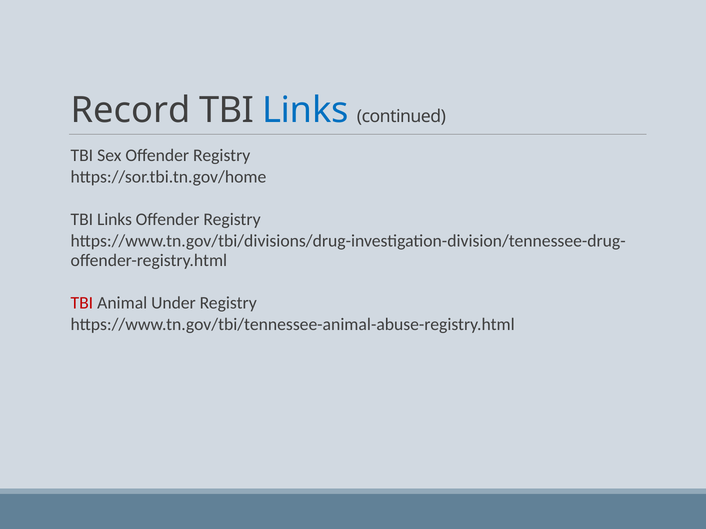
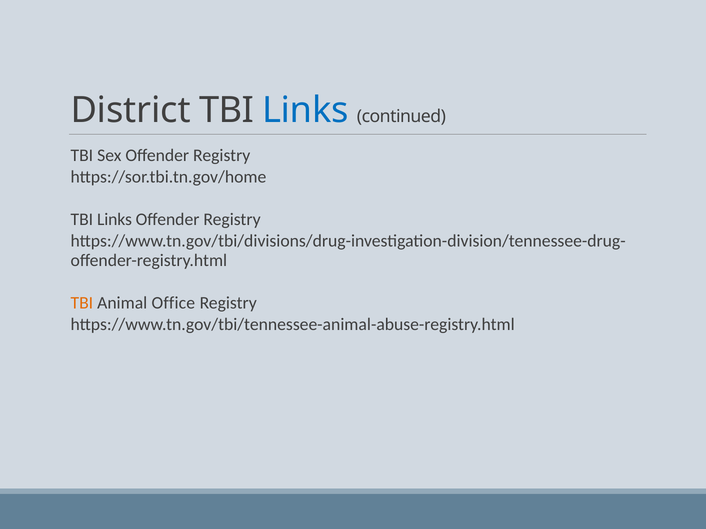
Record: Record -> District (131, 110)
TBI colour: red -> orange (82, 303)
Under: Under -> Office (173, 303)
